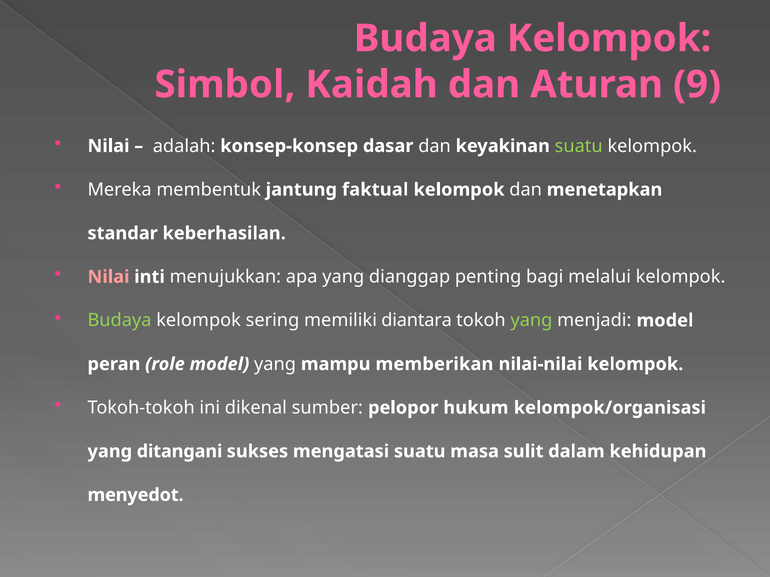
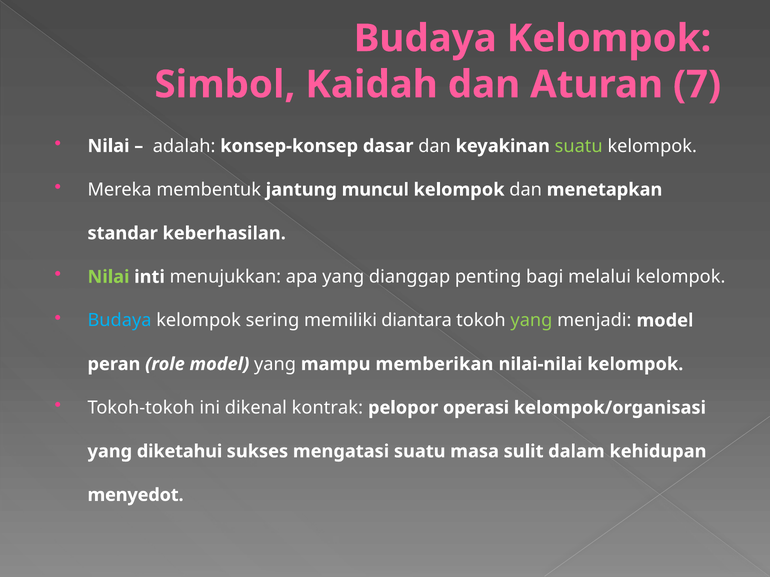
9: 9 -> 7 (697, 85)
faktual: faktual -> muncul (375, 190)
Nilai colour: pink -> light green (109, 277)
Budaya colour: light green -> light blue (120, 321)
sumber: sumber -> kontrak (327, 408)
hukum: hukum -> operasi (476, 408)
ditangani: ditangani -> diketahui (180, 452)
